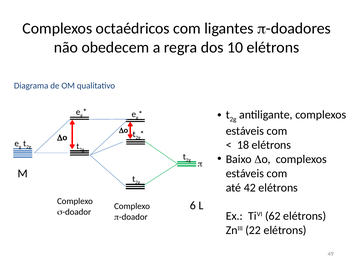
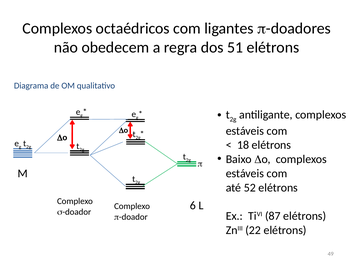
10: 10 -> 51 (235, 47)
42: 42 -> 52 (250, 188)
62: 62 -> 87 (273, 216)
